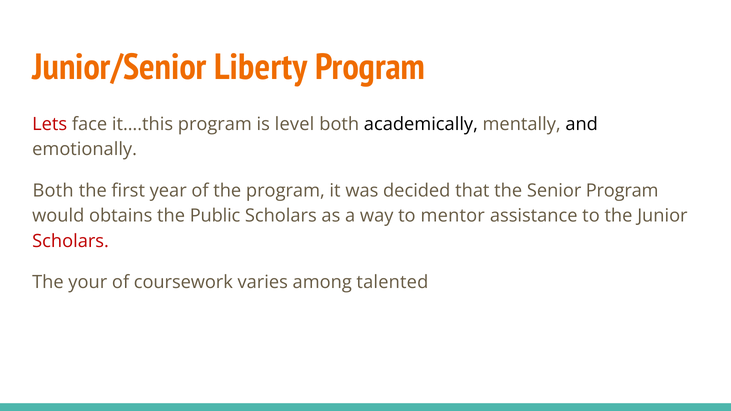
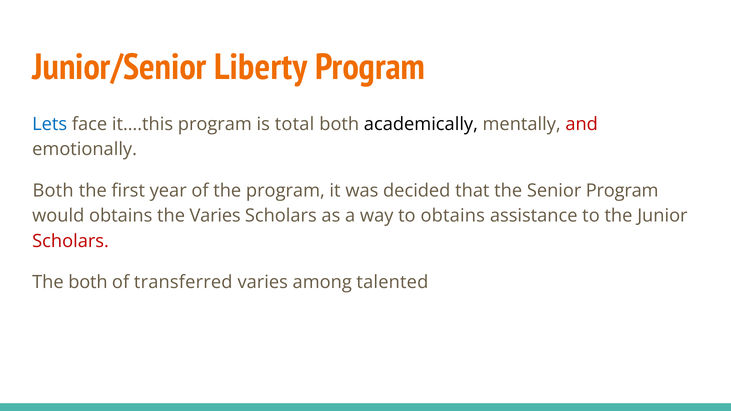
Lets colour: red -> blue (50, 124)
level: level -> total (295, 124)
and colour: black -> red (582, 124)
the Public: Public -> Varies (215, 216)
to mentor: mentor -> obtains (453, 216)
The your: your -> both (88, 283)
coursework: coursework -> transferred (183, 283)
